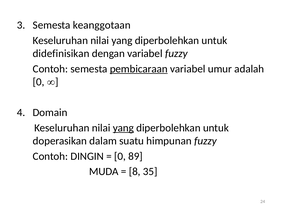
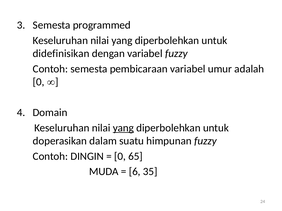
keanggotaan: keanggotaan -> programmed (102, 25)
pembicaraan underline: present -> none (139, 69)
89: 89 -> 65 (135, 157)
8: 8 -> 6 (135, 172)
